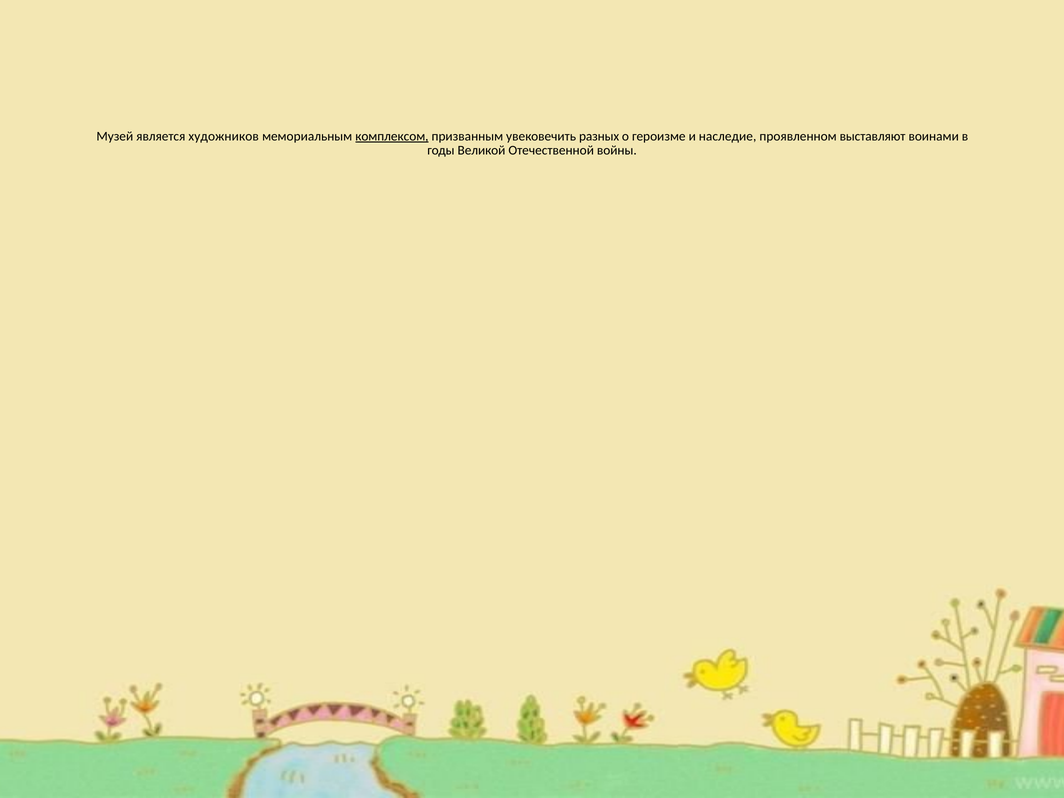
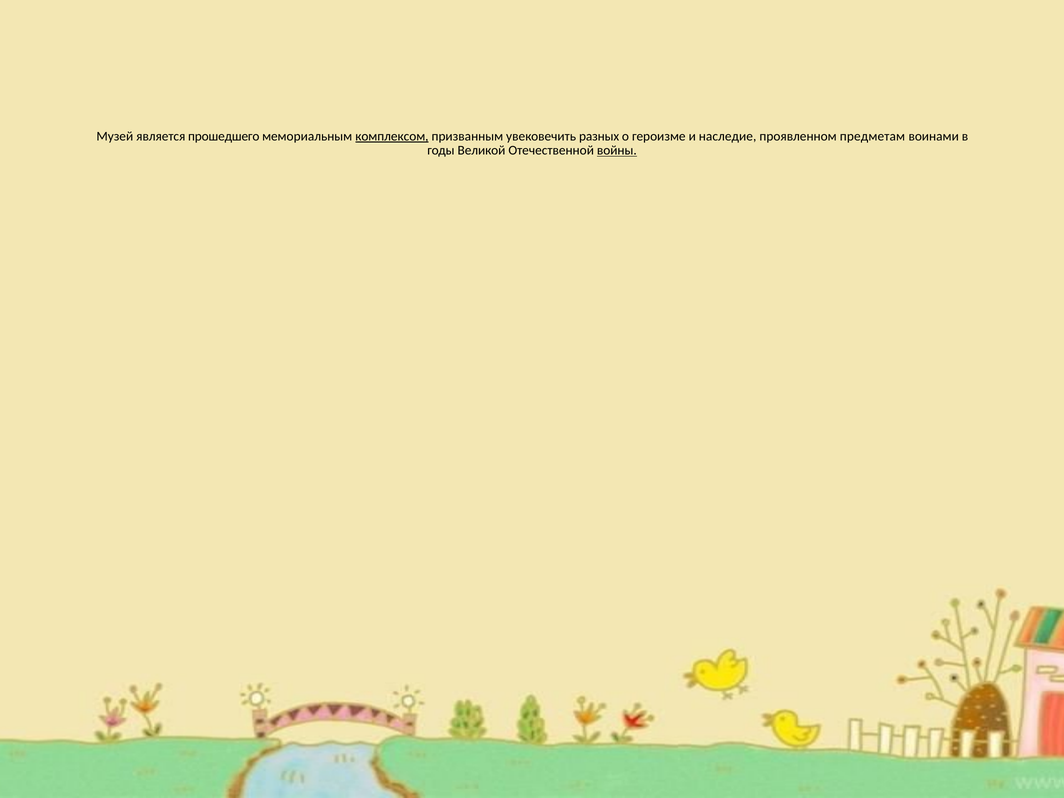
художников: художников -> прошедшего (224, 136)
выставляют: выставляют -> предметам (872, 136)
войны underline: none -> present (617, 151)
